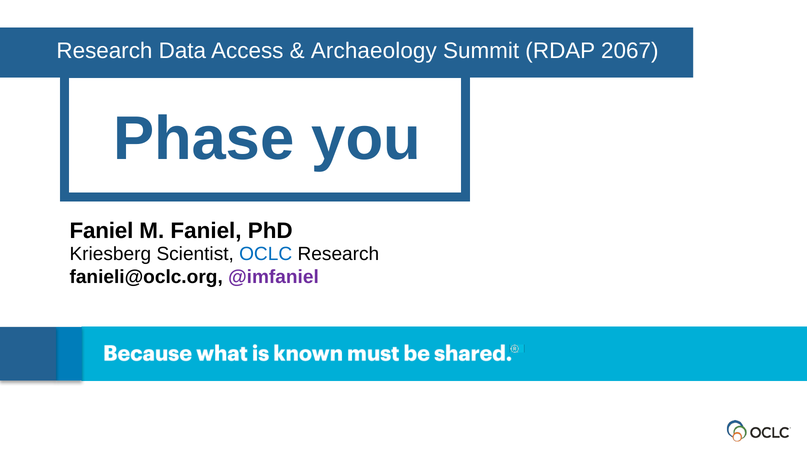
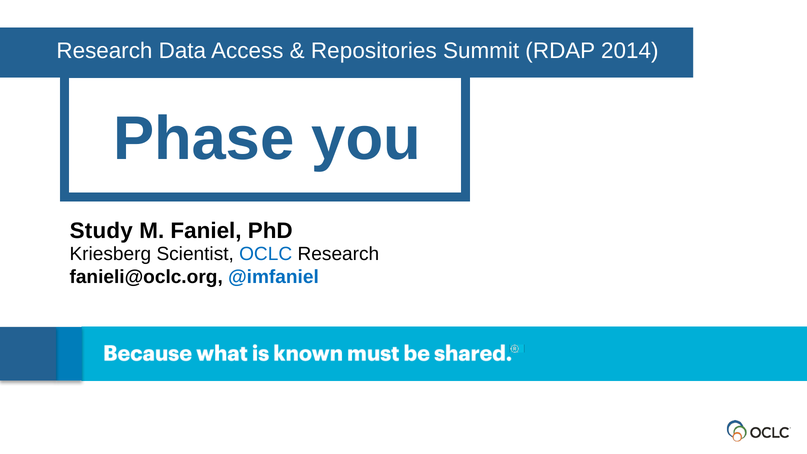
Archaeology: Archaeology -> Repositories (374, 51)
2067: 2067 -> 2014 (630, 51)
Faniel: Faniel -> Study (101, 231)
@imfaniel colour: purple -> blue (273, 277)
